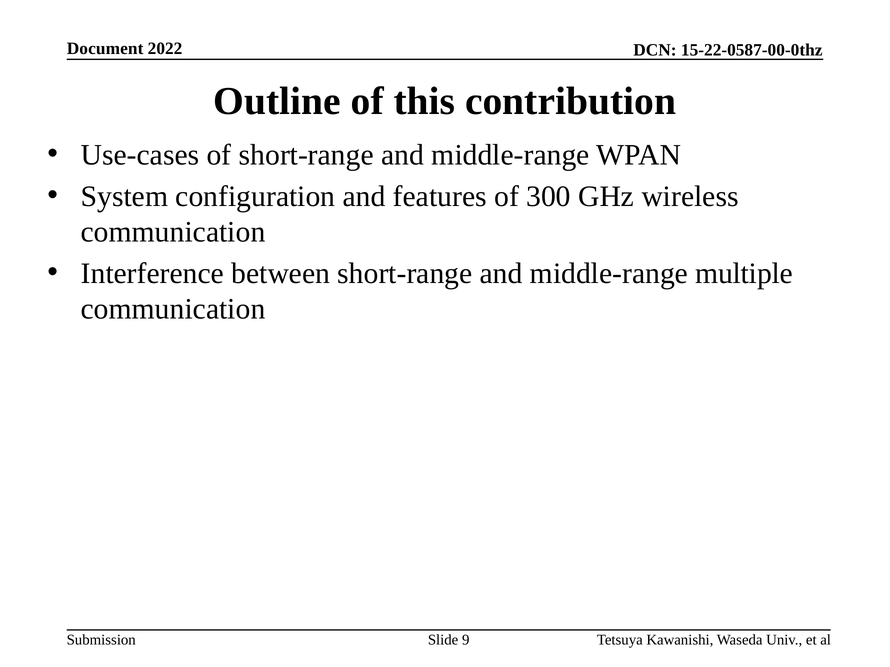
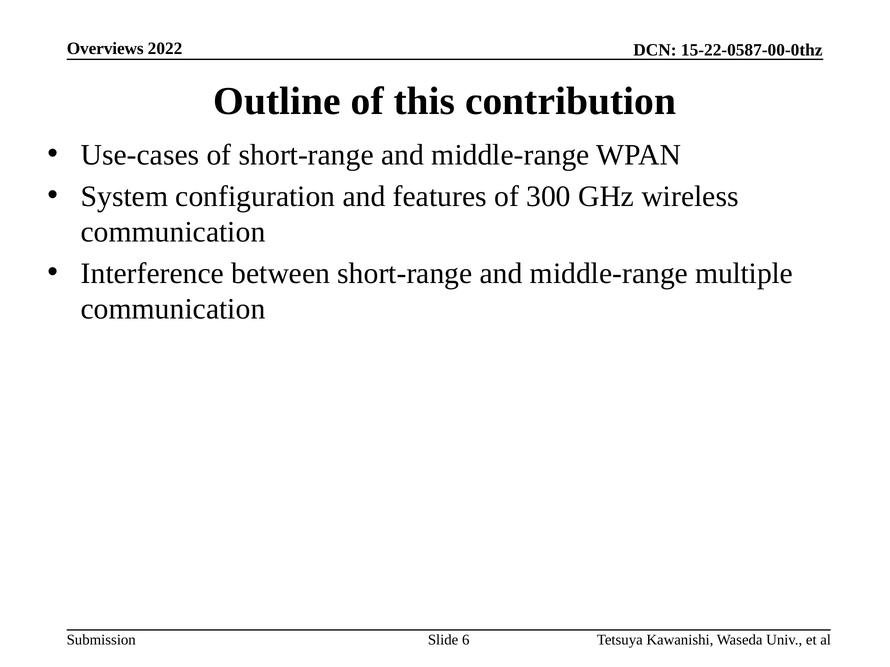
Document: Document -> Overviews (105, 49)
9: 9 -> 6 (466, 640)
